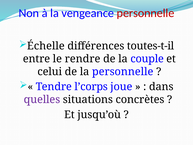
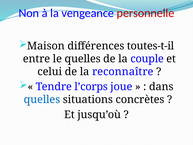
Échelle: Échelle -> Maison (46, 46)
le rendre: rendre -> quelles (83, 59)
la personnelle: personnelle -> reconnaître (123, 72)
quelles colour: purple -> blue (42, 99)
